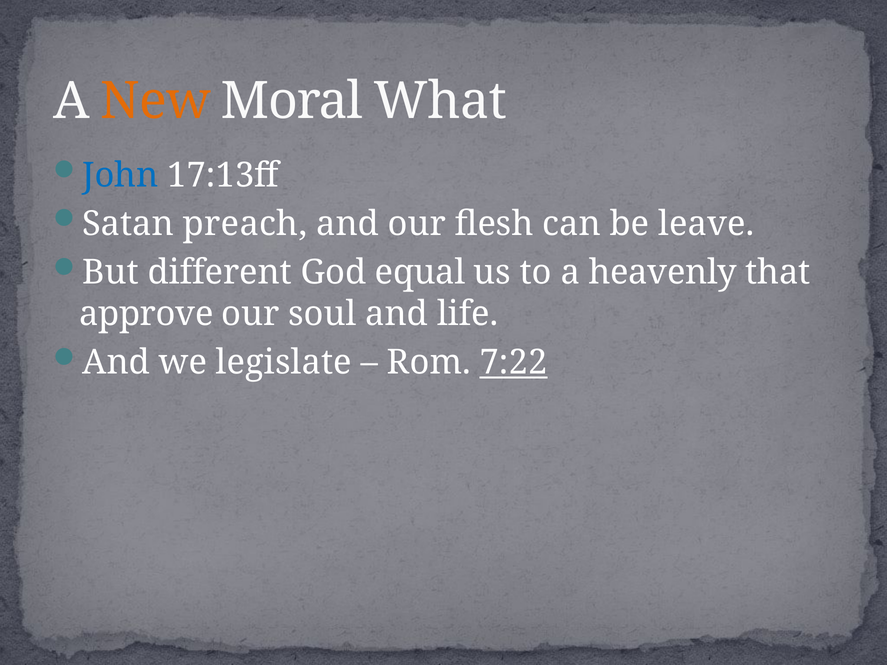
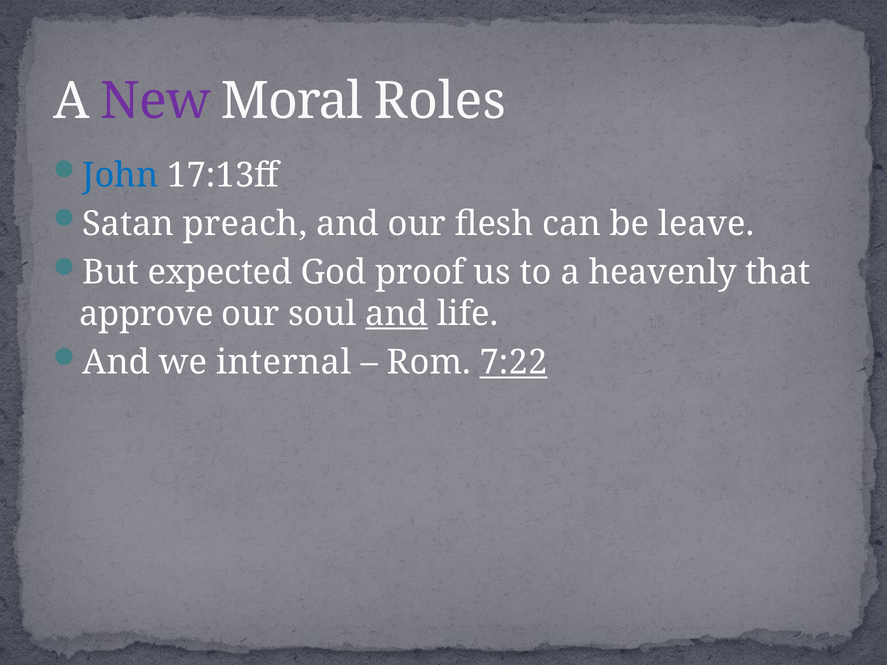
New colour: orange -> purple (155, 101)
What: What -> Roles (440, 101)
different: different -> expected (220, 273)
equal: equal -> proof (420, 273)
and underline: none -> present (397, 314)
legislate: legislate -> internal (284, 363)
